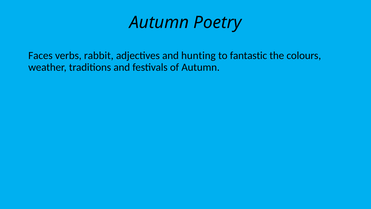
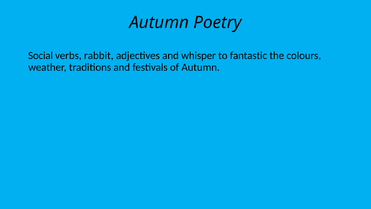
Faces: Faces -> Social (41, 55)
hunting: hunting -> whisper (199, 55)
